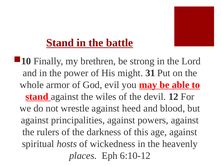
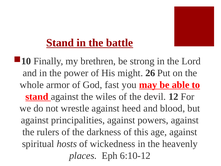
31: 31 -> 26 (150, 73)
evil: evil -> fast (112, 85)
